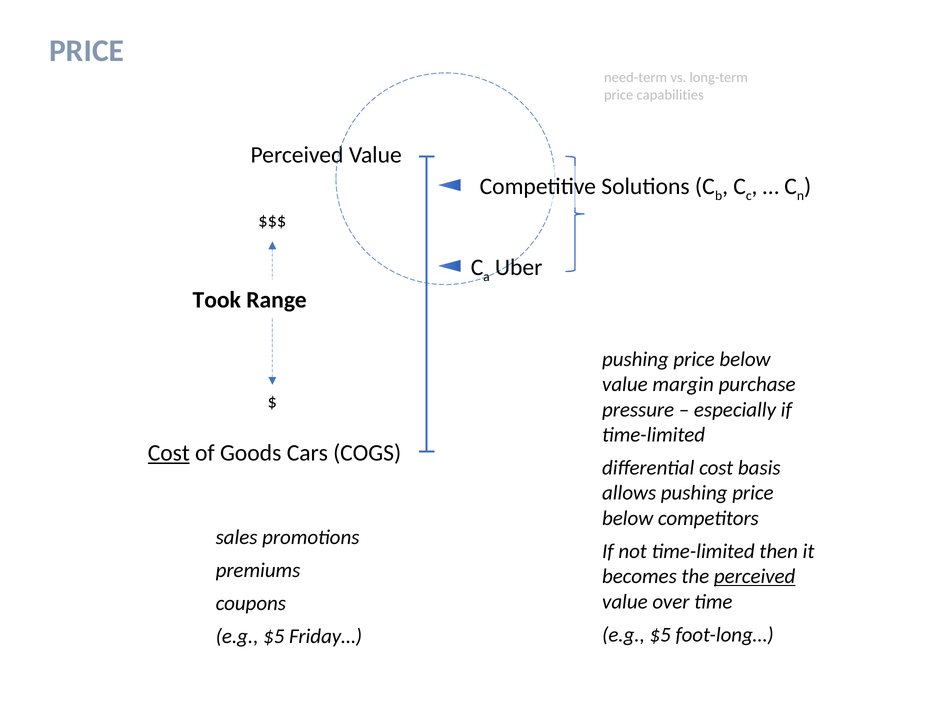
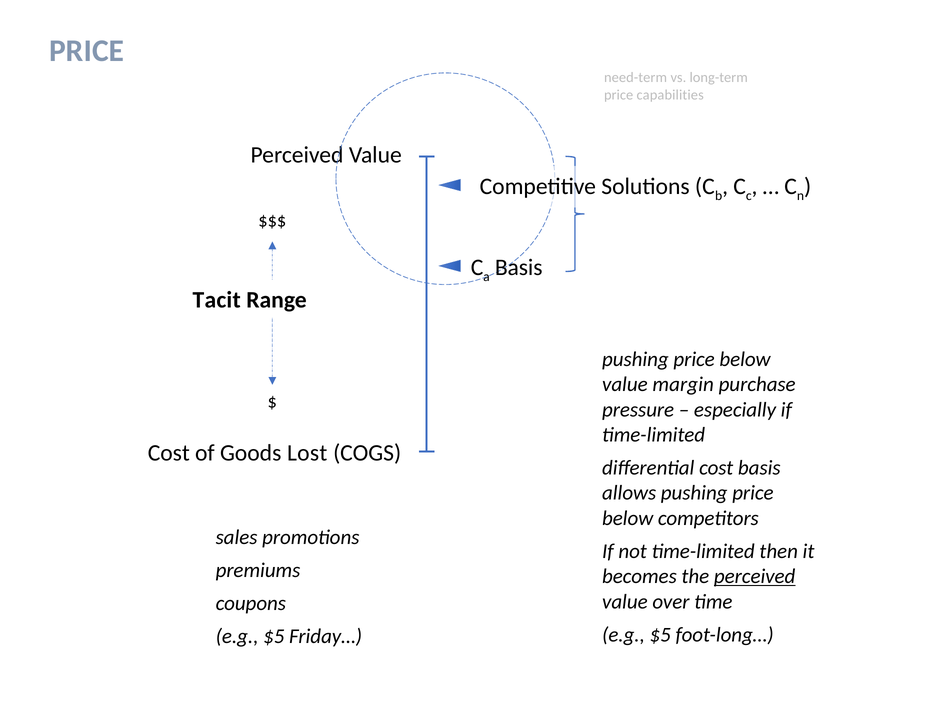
Uber: Uber -> Basis (519, 267)
Took: Took -> Tacit (217, 300)
Cost underline: present -> none (169, 453)
Cars: Cars -> Lost (307, 453)
